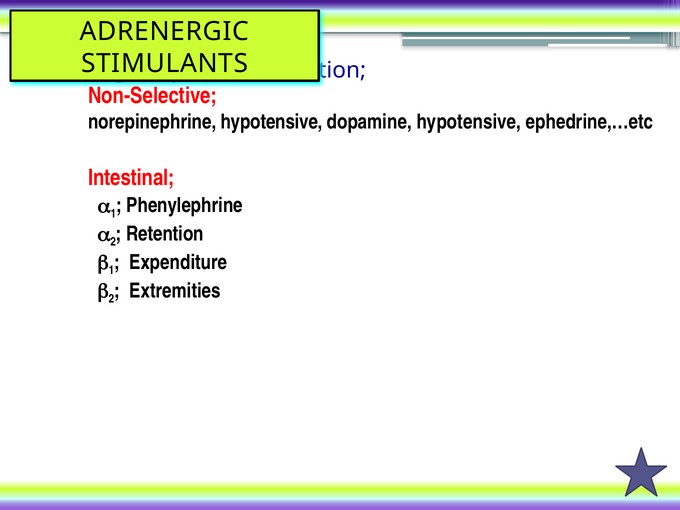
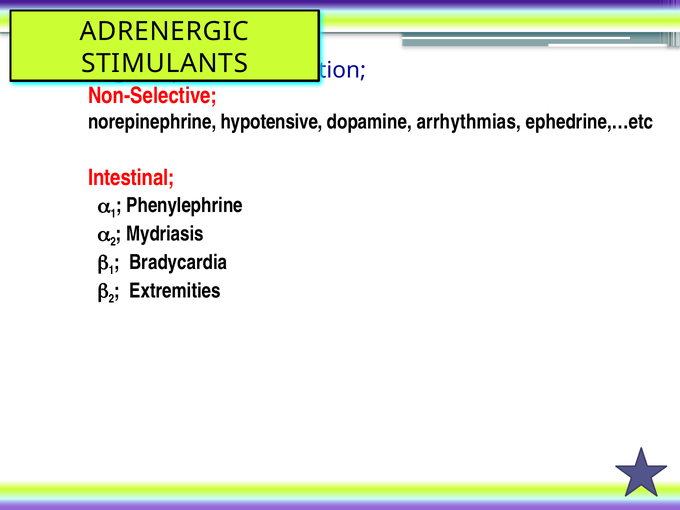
dopamine hypotensive: hypotensive -> arrhythmias (469, 122)
Retention: Retention -> Mydriasis (165, 234)
Expenditure: Expenditure -> Bradycardia (178, 262)
